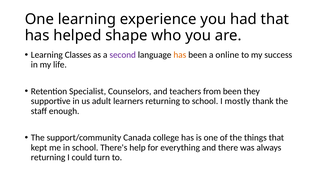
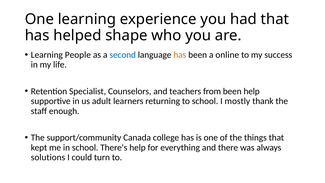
Classes: Classes -> People (78, 55)
second colour: purple -> blue (123, 55)
been they: they -> help (252, 91)
returning: returning -> solutions (48, 157)
